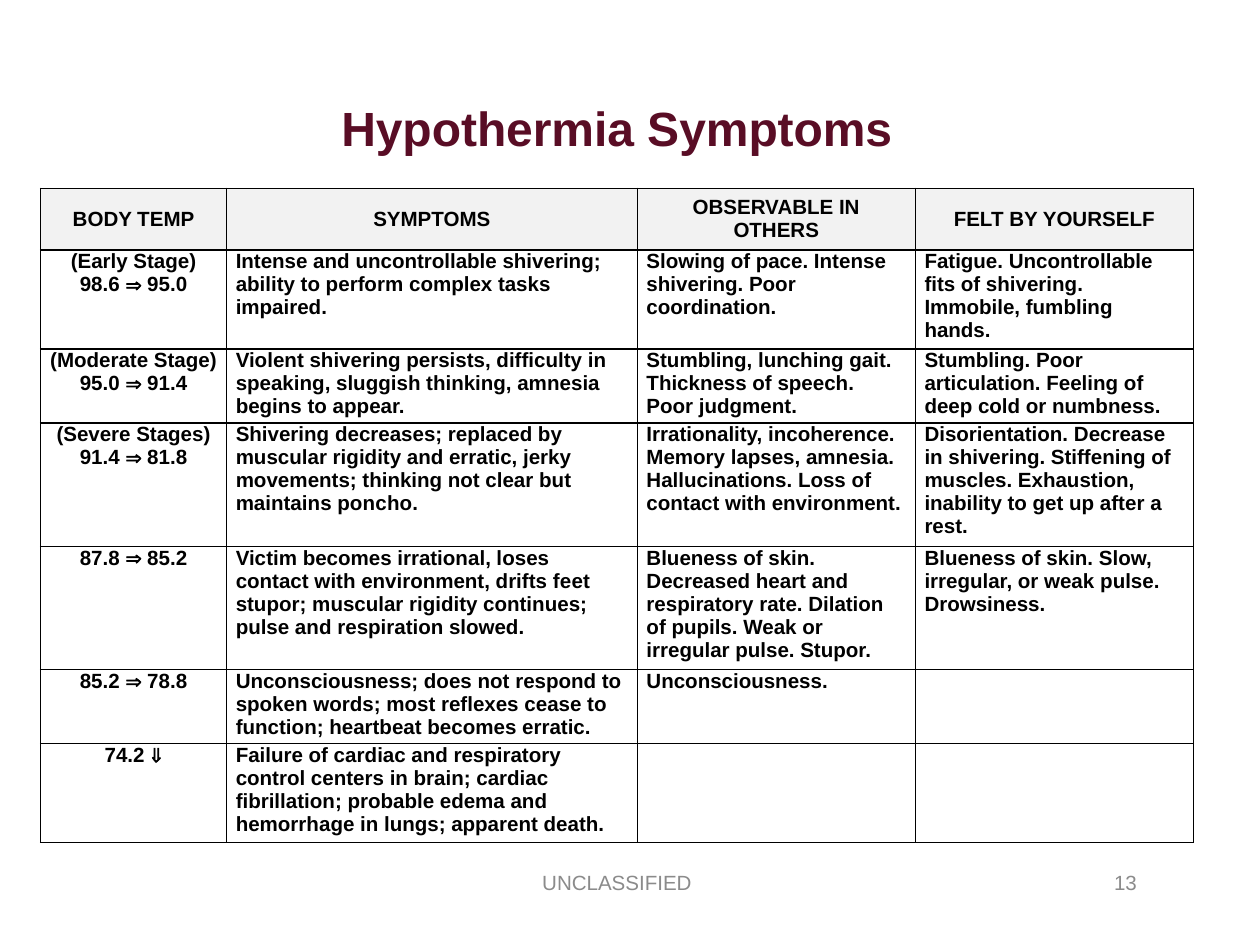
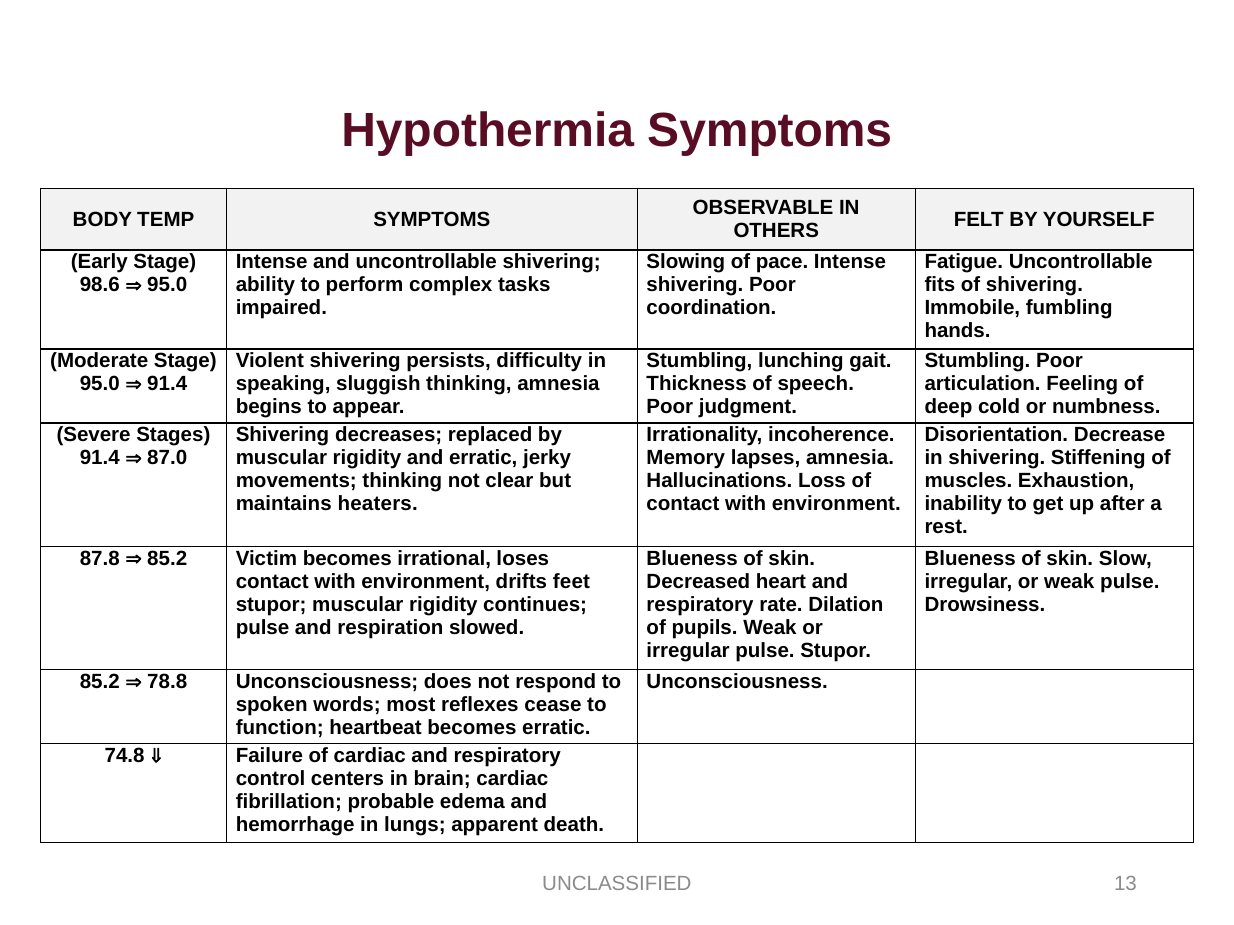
81.8: 81.8 -> 87.0 (167, 458)
poncho: poncho -> heaters (378, 504)
74.2: 74.2 -> 74.8 (125, 756)
